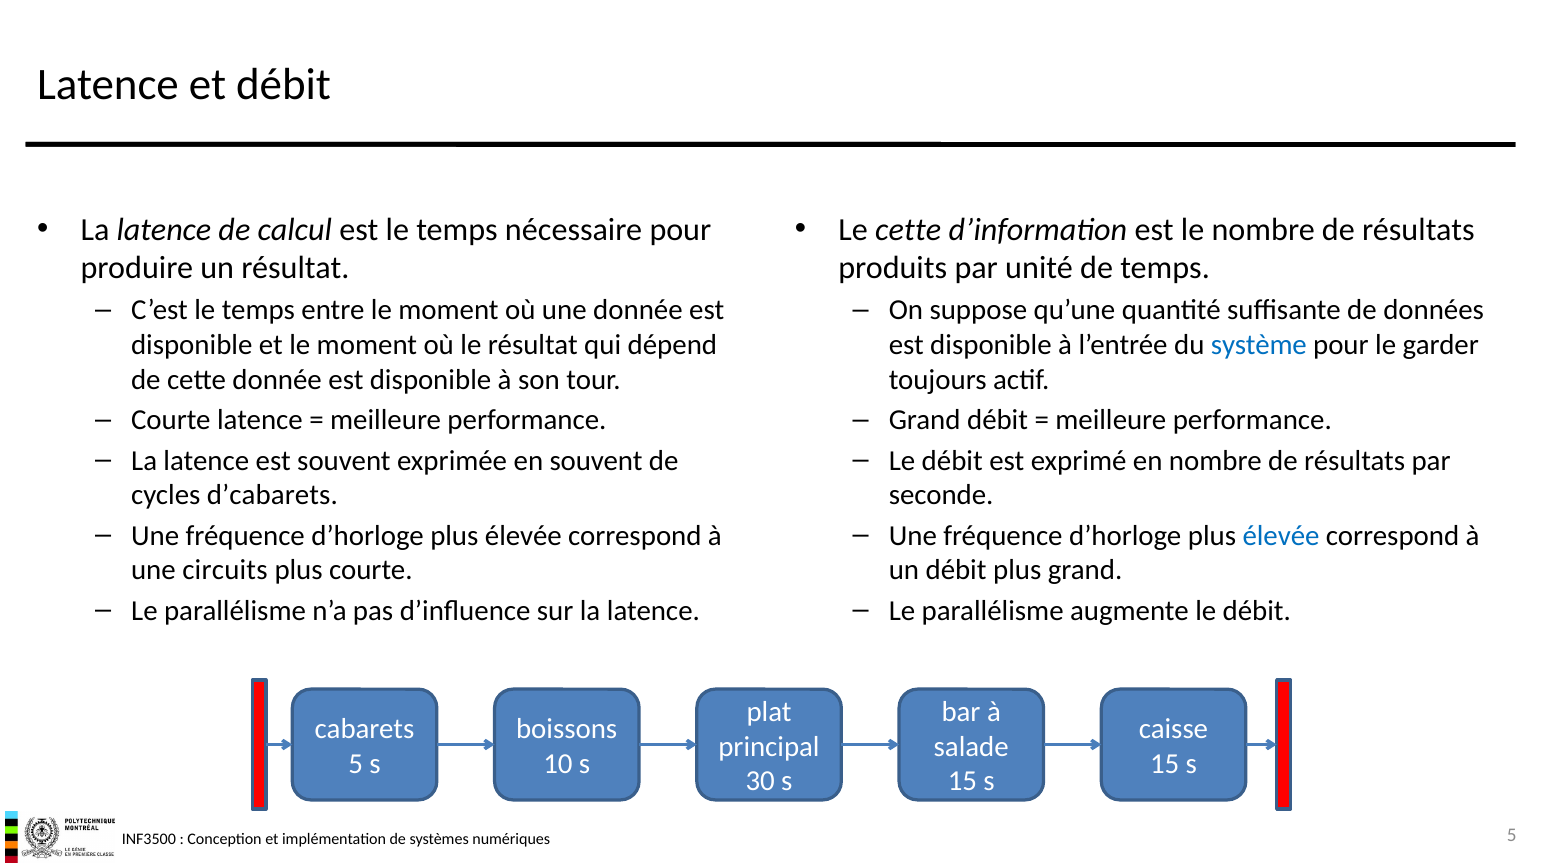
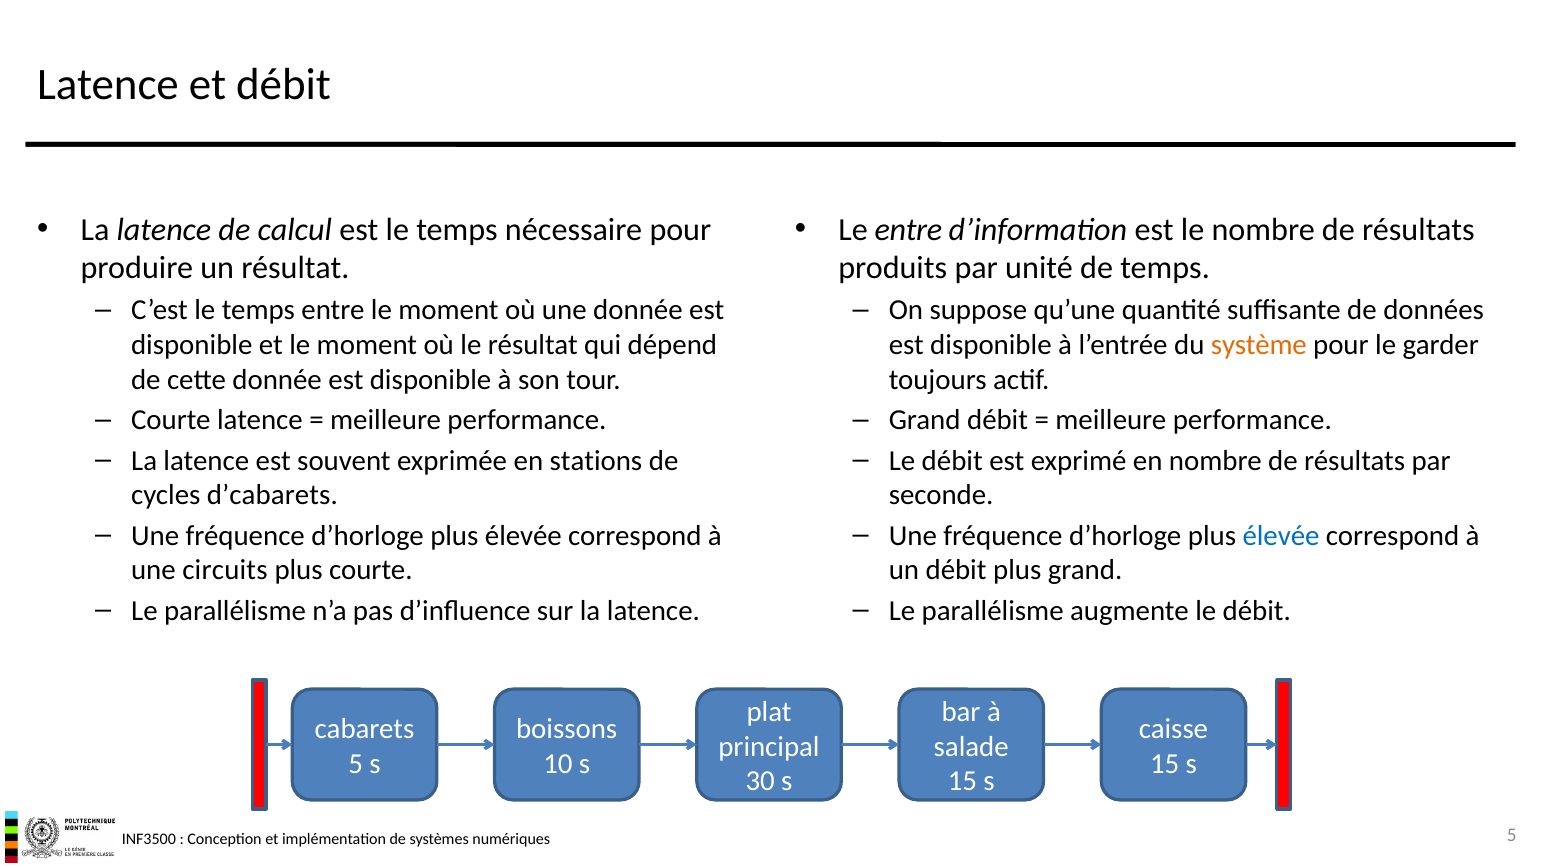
Le cette: cette -> entre (908, 230)
système colour: blue -> orange (1259, 345)
en souvent: souvent -> stations (596, 460)
